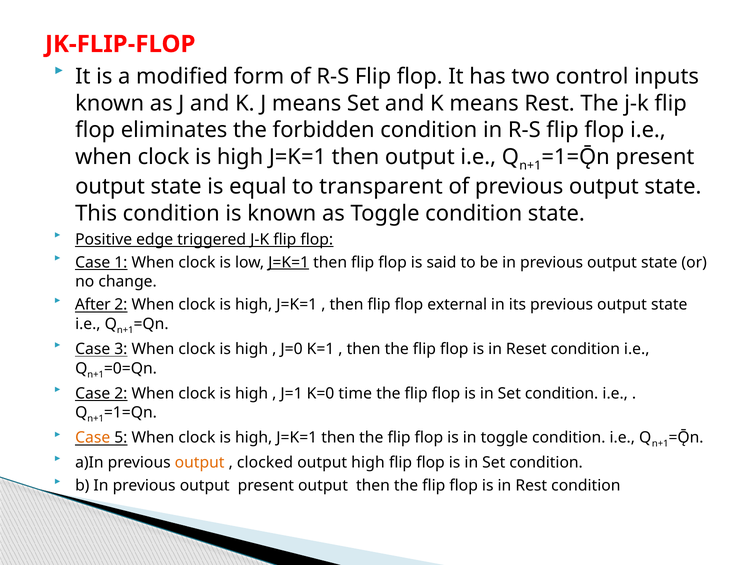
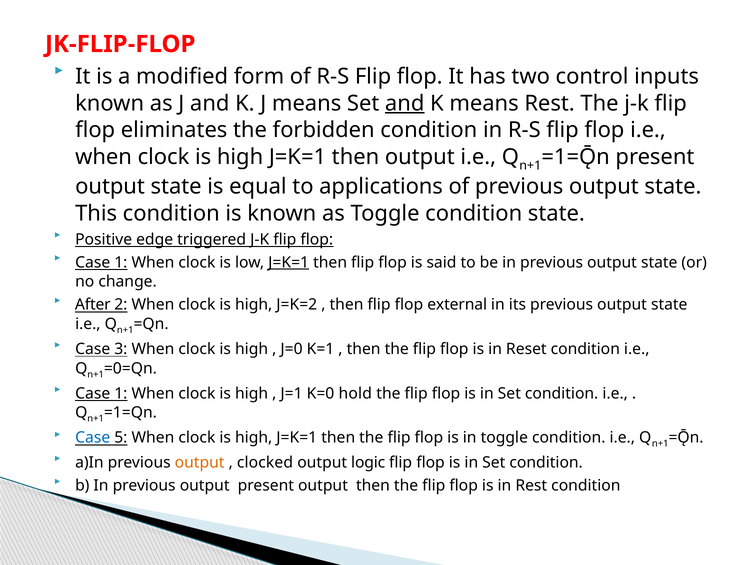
and underline: none -> present (405, 103)
transparent: transparent -> applications (381, 186)
J=K=1: J=K=1 -> J=K=2 (297, 305)
2: 2 -> 1 (121, 393)
time: time -> hold (355, 393)
Case colour: orange -> blue (93, 438)
output high: high -> logic (368, 463)
